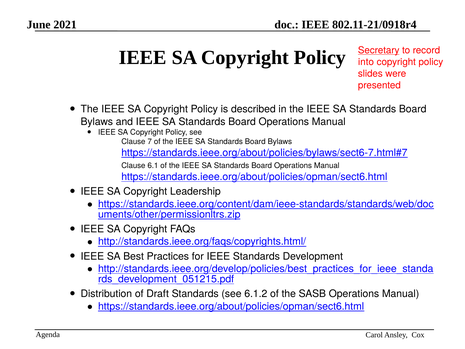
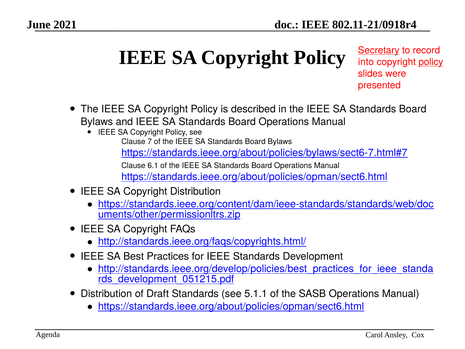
policy underline: none -> present (431, 62)
Copyright Leadership: Leadership -> Distribution (195, 191)
6.1.2: 6.1.2 -> 5.1.1 (256, 294)
